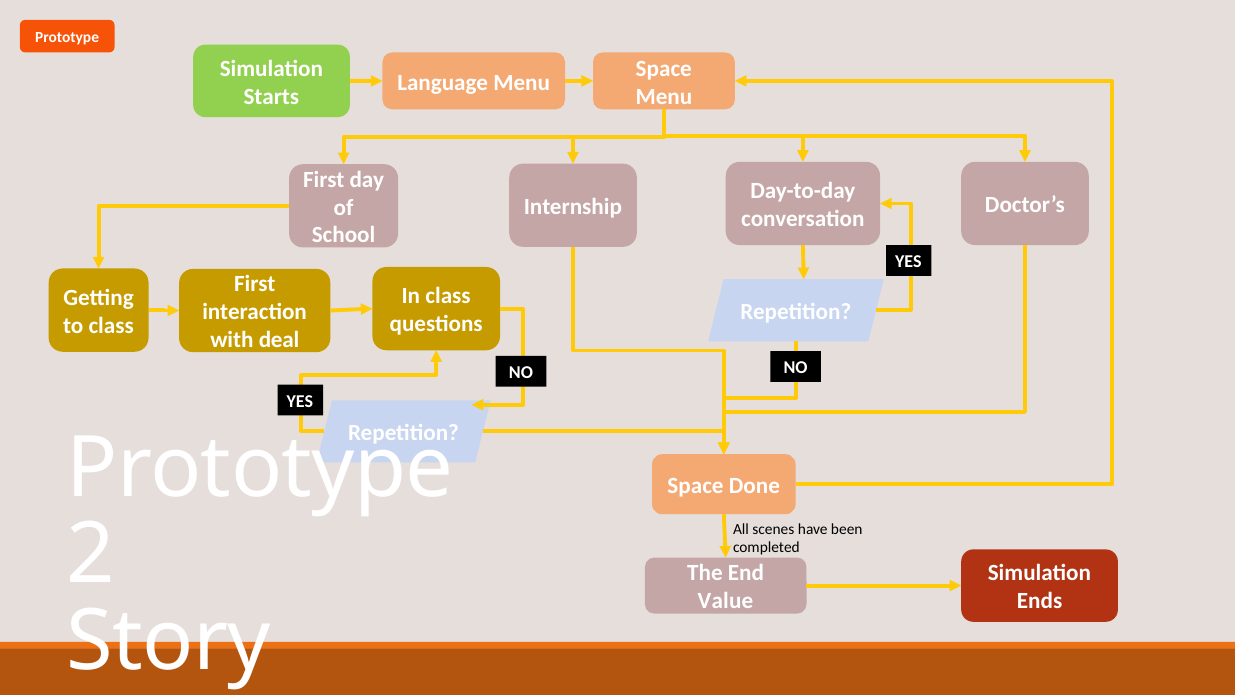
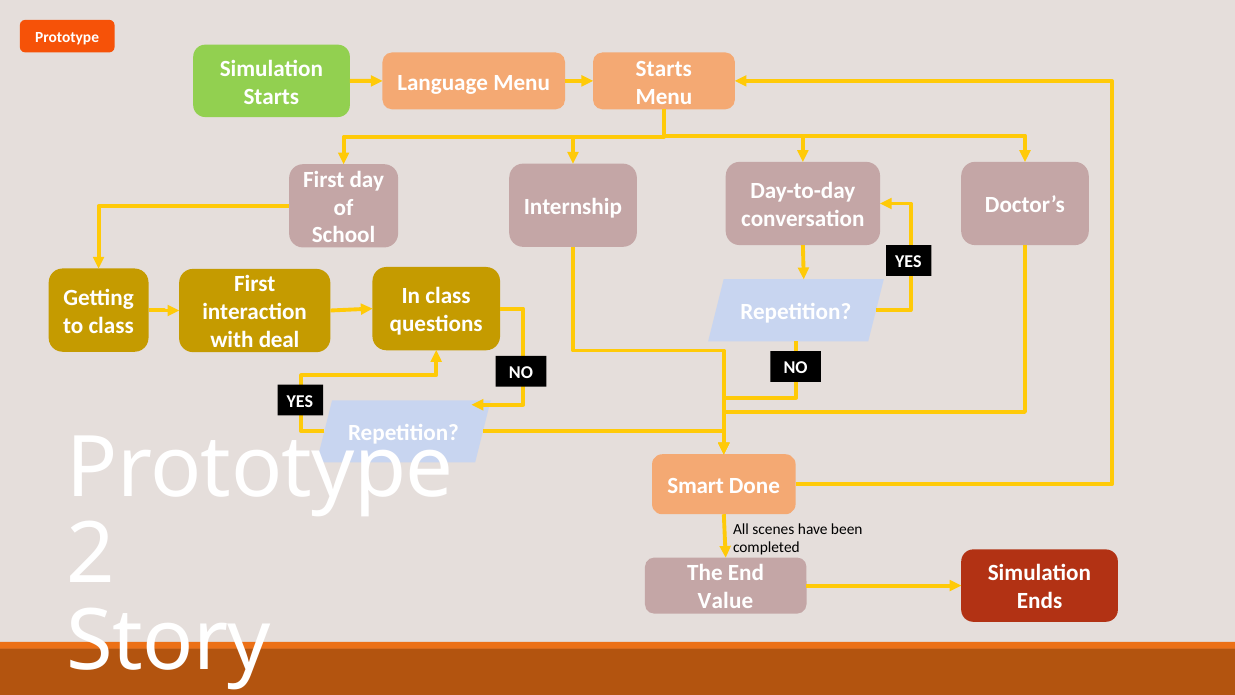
Space: Space -> Starts (664, 69)
Space: Space -> Smart (696, 486)
